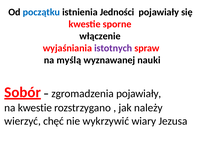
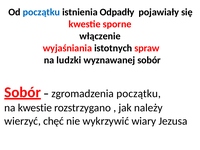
Jedności: Jedności -> Odpadły (117, 12)
istotnych colour: purple -> black (113, 48)
myślą: myślą -> ludzki (69, 60)
wyznawanej nauki: nauki -> sobór (149, 60)
zgromadzenia pojawiały: pojawiały -> początku (139, 94)
